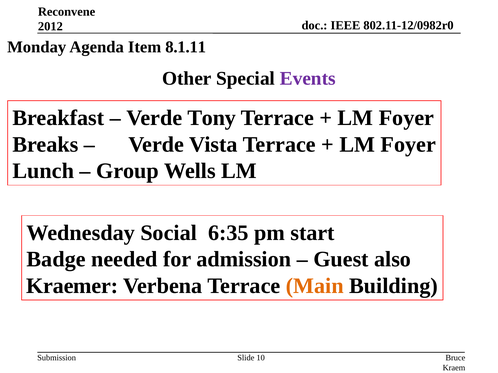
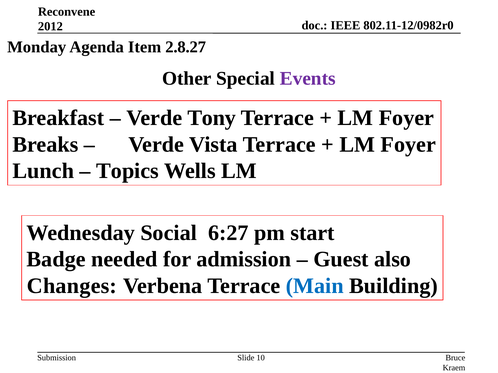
8.1.11: 8.1.11 -> 2.8.27 (186, 47)
Group: Group -> Topics (128, 171)
6:35: 6:35 -> 6:27 (228, 233)
Kraemer: Kraemer -> Changes (72, 286)
Main colour: orange -> blue (315, 286)
